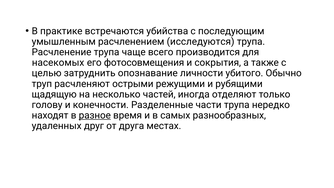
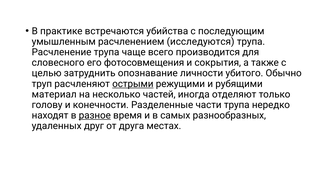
насекомых: насекомых -> словесного (58, 63)
острыми underline: none -> present (133, 84)
щадящую: щадящую -> материал (54, 94)
